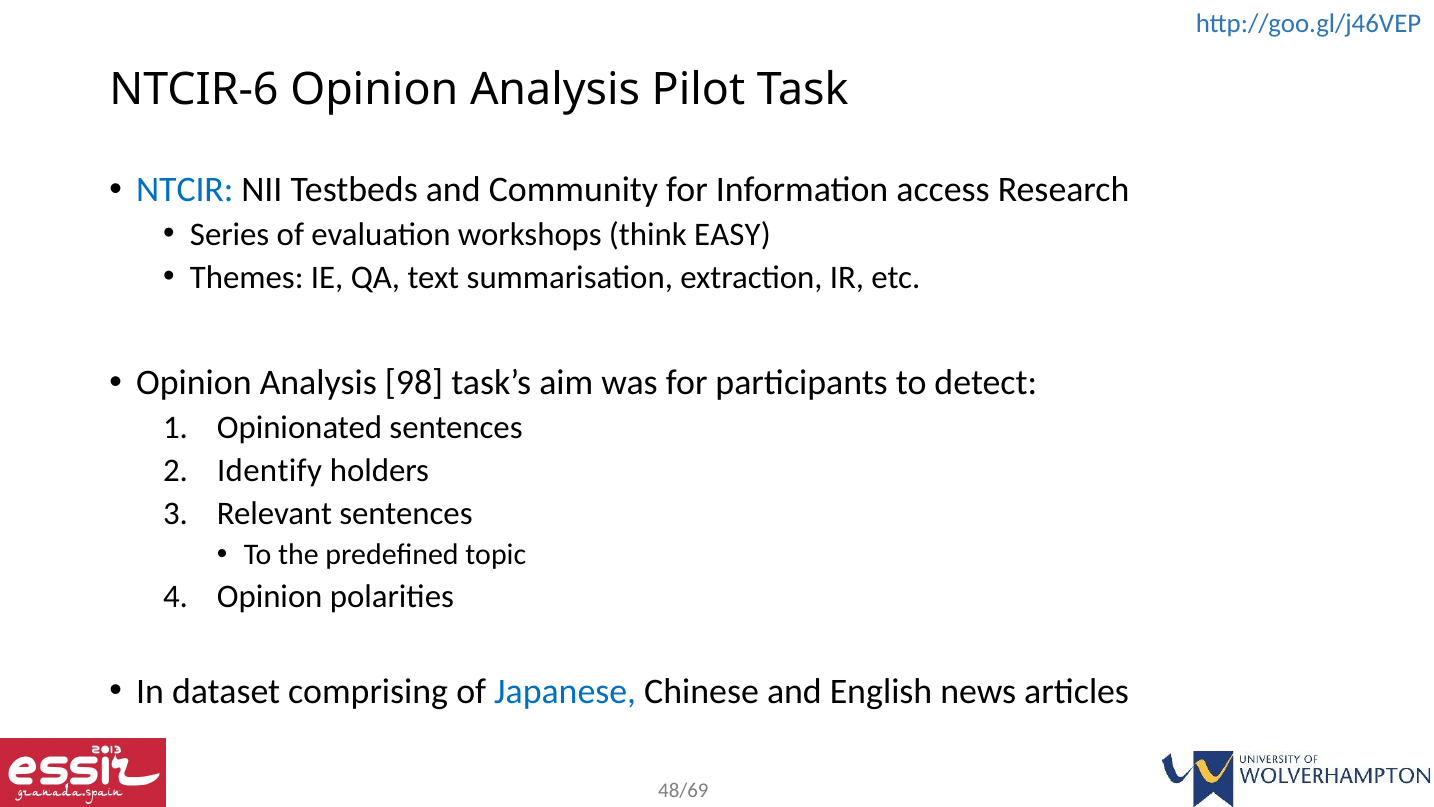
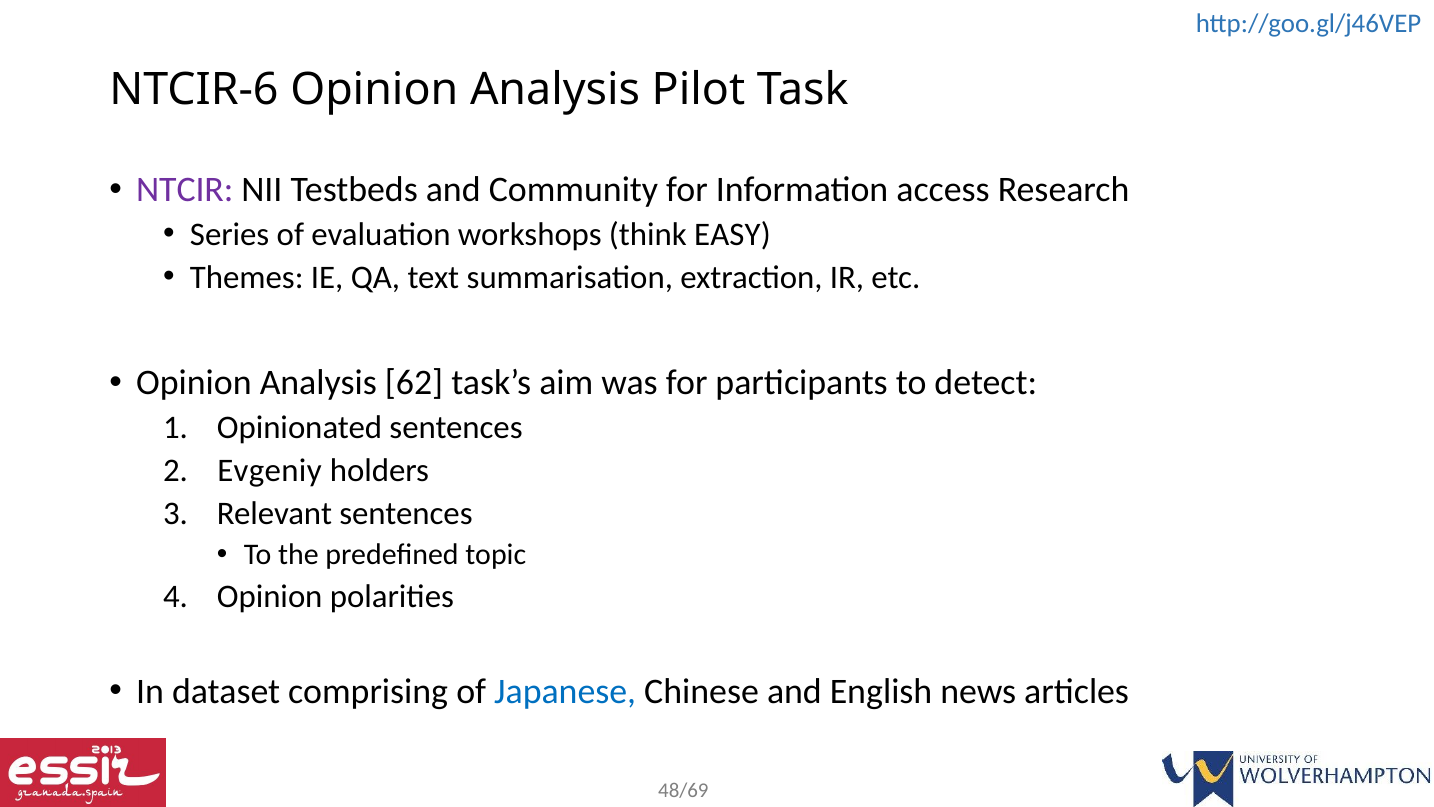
NTCIR colour: blue -> purple (185, 190)
98: 98 -> 62 (414, 383)
Identify: Identify -> Evgeniy (269, 470)
